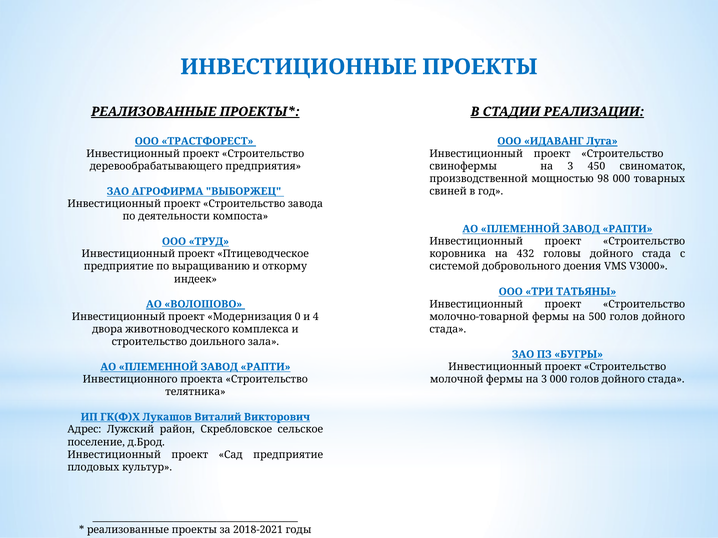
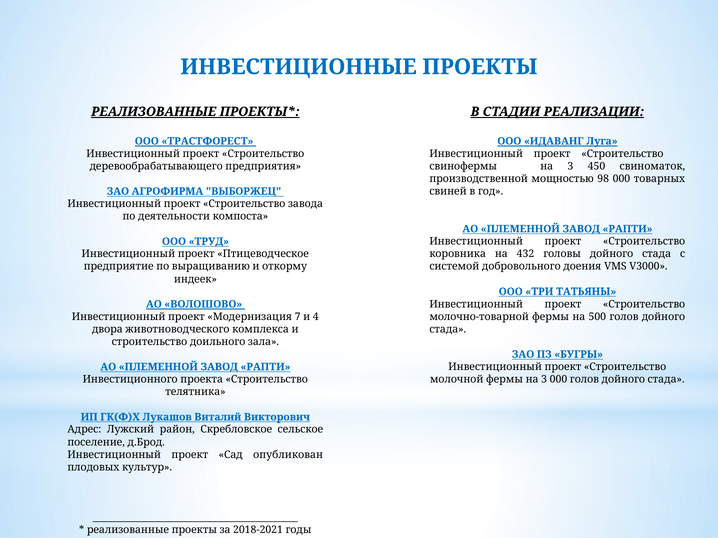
0: 0 -> 7 (298, 317)
Сад предприятие: предприятие -> опубликован (288, 455)
